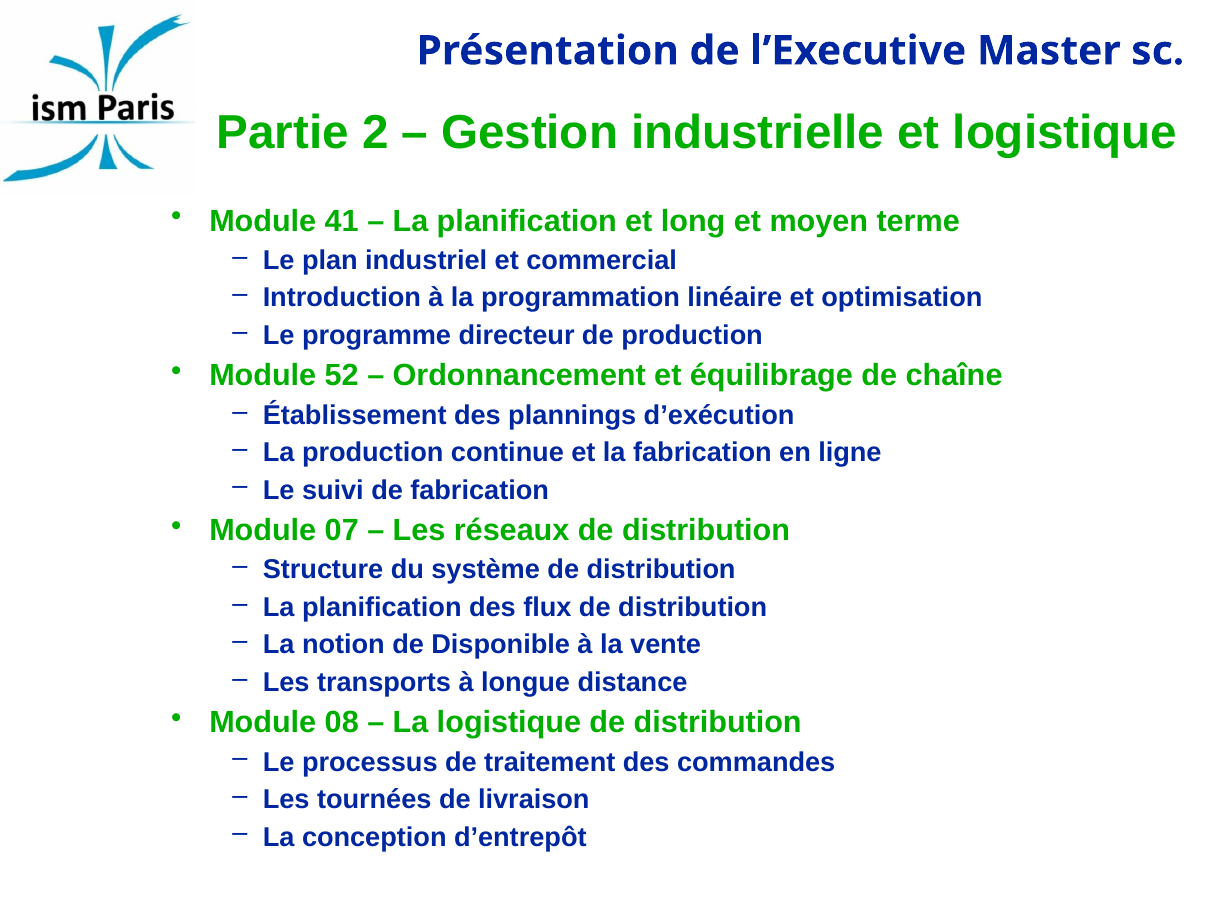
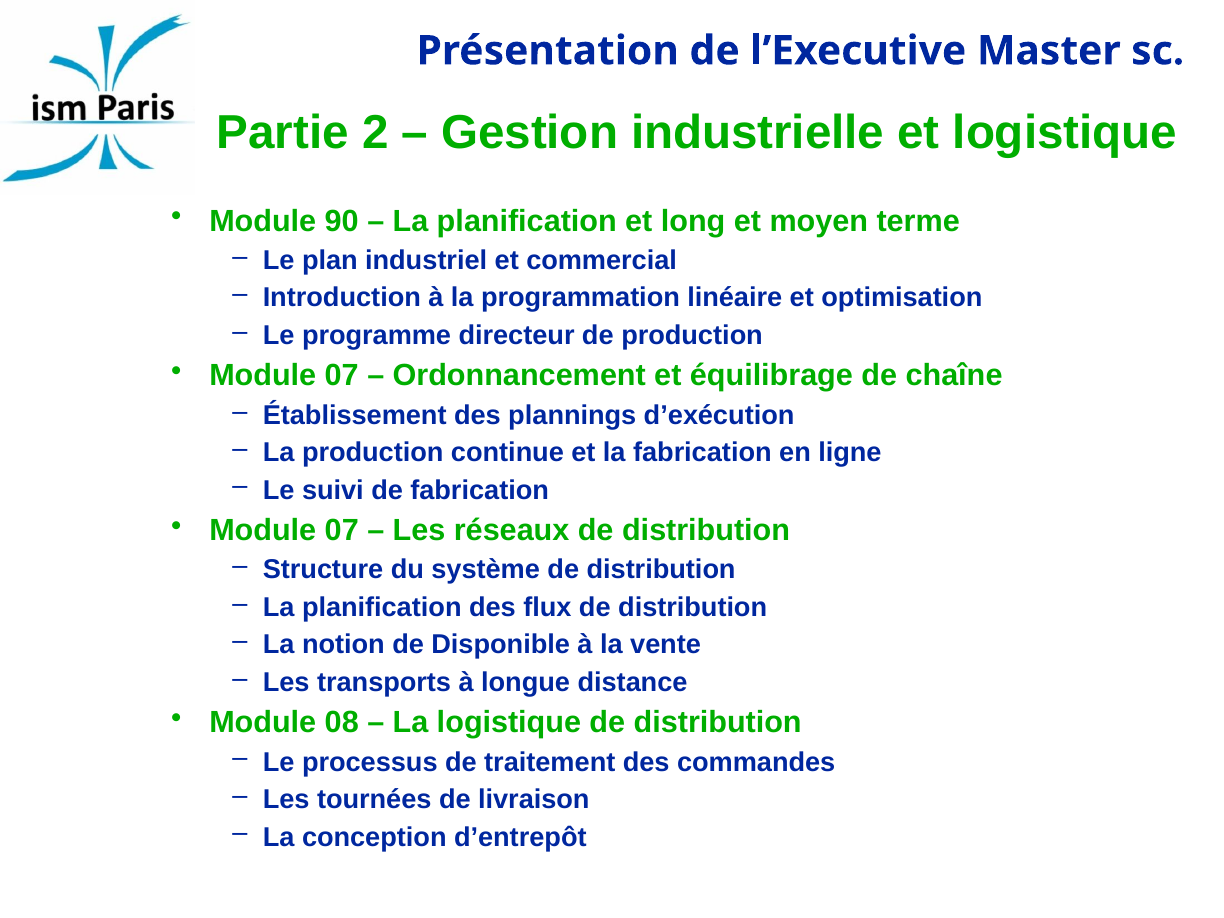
41: 41 -> 90 (342, 221)
52: 52 -> 07 (342, 376)
